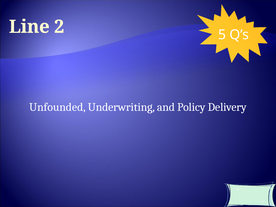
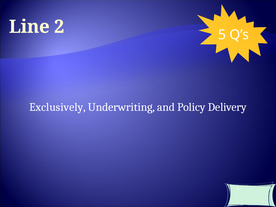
Unfounded: Unfounded -> Exclusively (57, 107)
